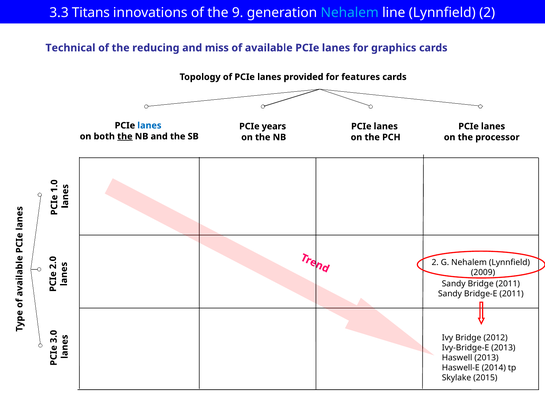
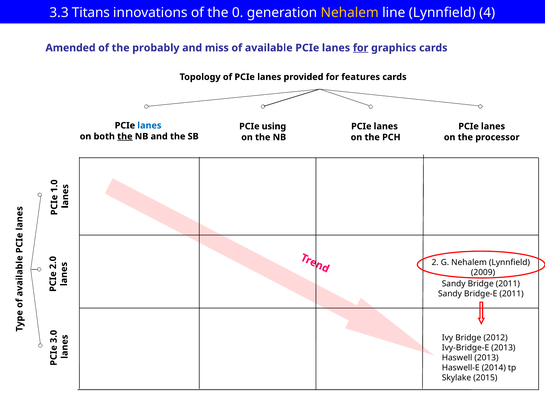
the 9: 9 -> 0 (238, 13)
Nehalem colour: light blue -> yellow (350, 13)
Lynnfield 2: 2 -> 4 (487, 13)
Technical: Technical -> Amended (71, 48)
reducing: reducing -> probably (156, 48)
for underline: none -> present (361, 48)
years: years -> using (274, 126)
